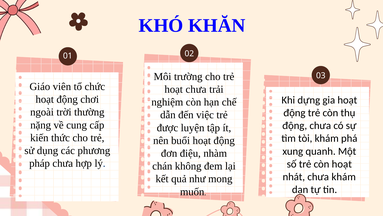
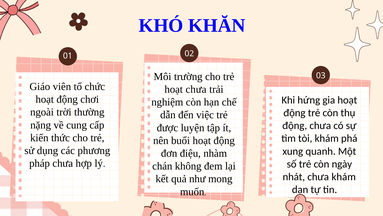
dựng: dựng -> hứng (309, 100)
còn hoạt: hoạt -> ngày (342, 164)
